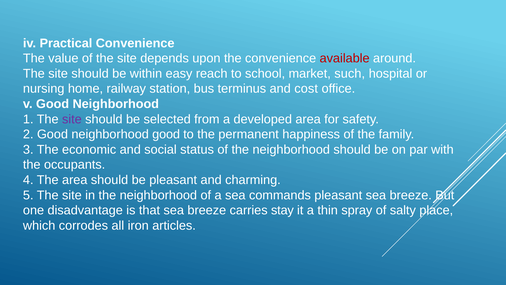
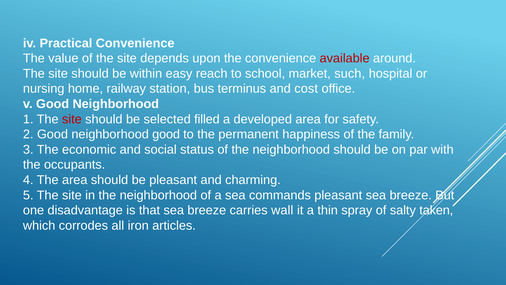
site colour: purple -> red (72, 119)
from: from -> filled (207, 119)
stay: stay -> wall (282, 210)
place: place -> taken (436, 210)
